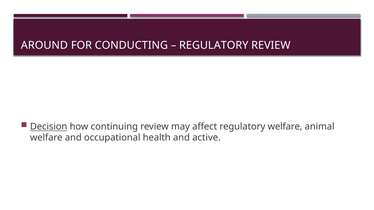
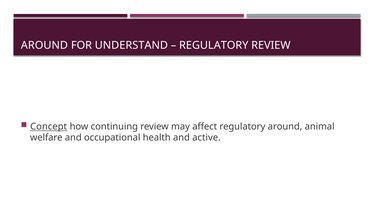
CONDUCTING: CONDUCTING -> UNDERSTAND (131, 45)
Decision: Decision -> Concept (49, 127)
regulatory welfare: welfare -> around (285, 127)
